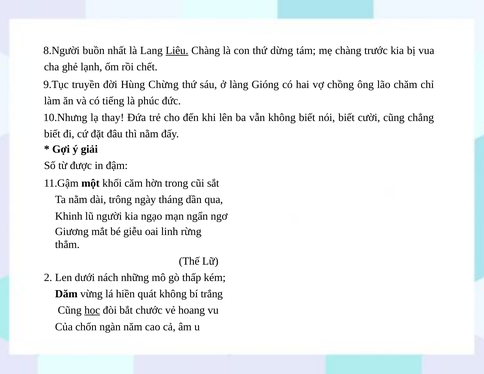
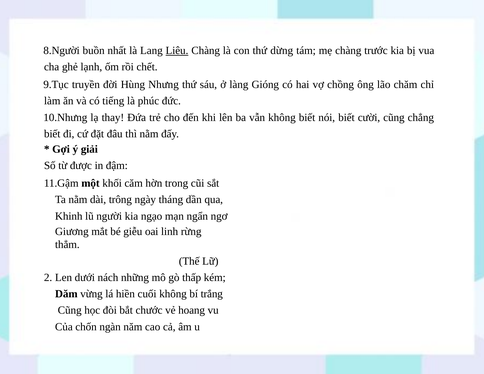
Chừng: Chừng -> Nhưng (164, 84)
quát: quát -> cuối (147, 294)
học underline: present -> none (92, 310)
